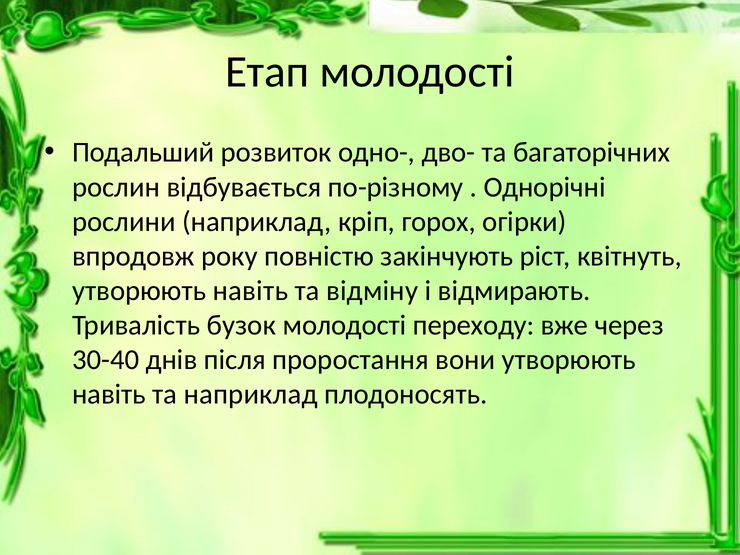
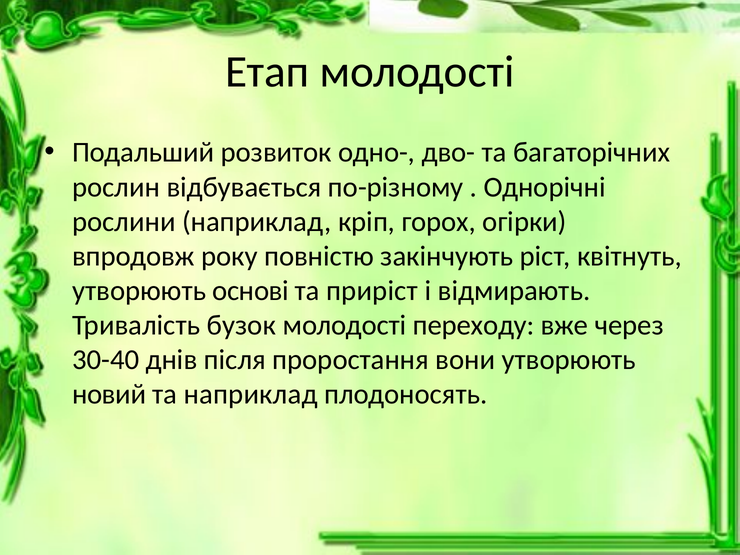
навіть: навіть -> основі (251, 291)
відміну: відміну -> приріст (372, 291)
навіть: навіть -> новий (109, 394)
